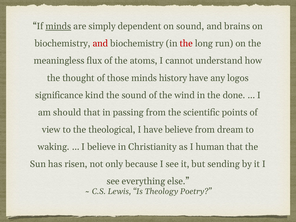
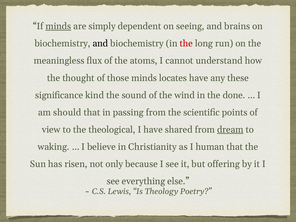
on sound: sound -> seeing (190, 26)
and colour: red -> black (100, 44)
history: history -> locates (173, 78)
logos: logos -> these (238, 78)
have believe: believe -> shared (179, 130)
dream underline: none -> present (230, 130)
sending: sending -> offering (224, 164)
